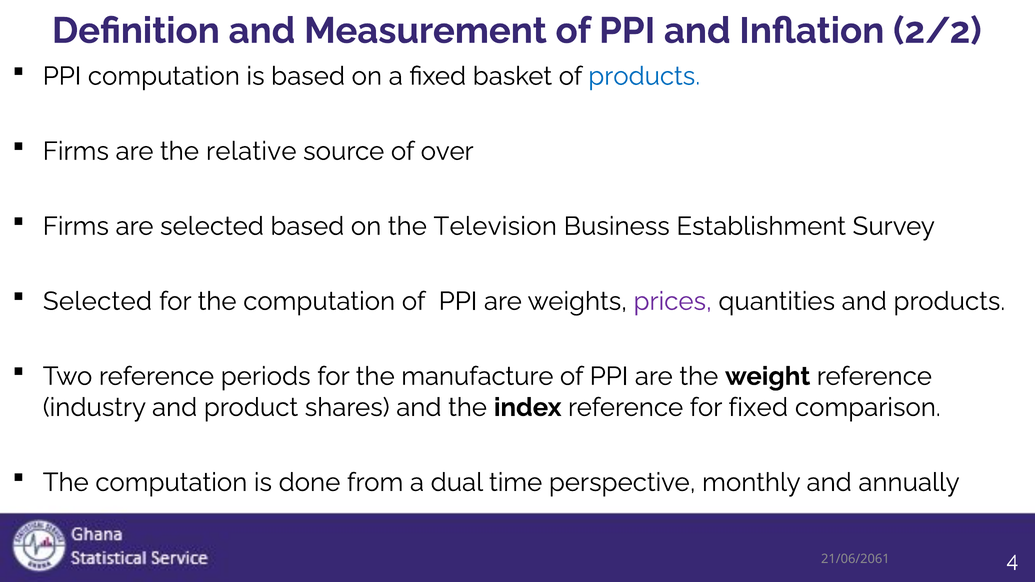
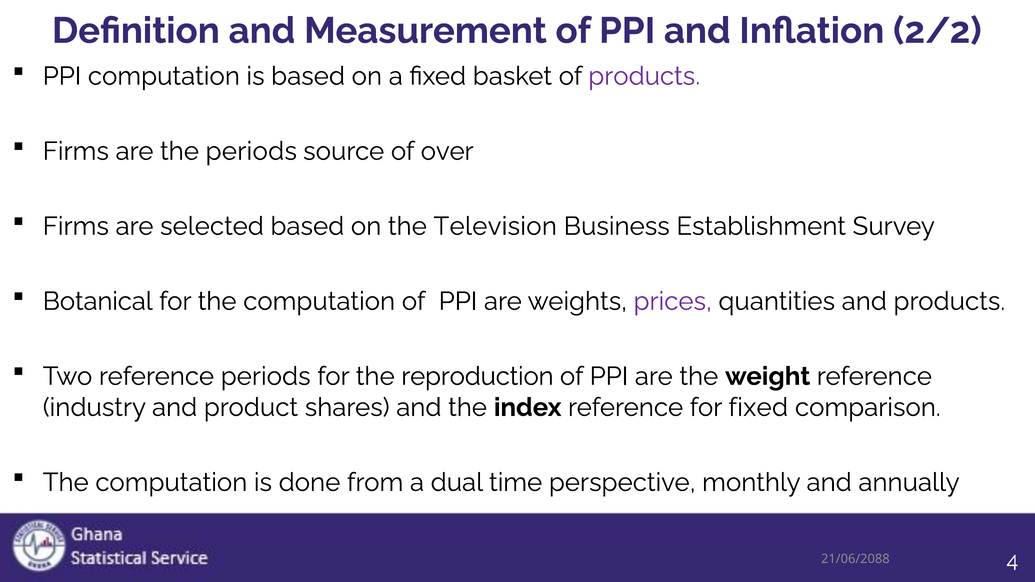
products colour: blue -> purple (644, 76)
the relative: relative -> periods (251, 151)
Selected: Selected -> Botanical (98, 301)
manufacture: manufacture -> reproduction (477, 376)
21/06/2061: 21/06/2061 -> 21/06/2088 (855, 559)
